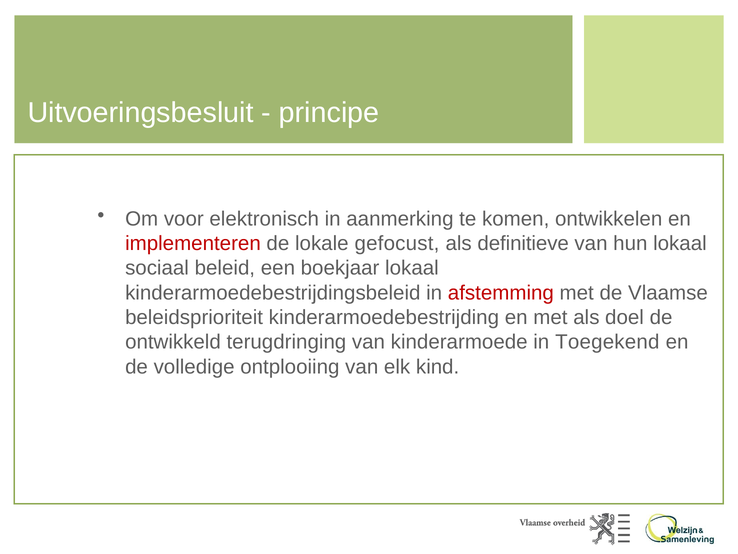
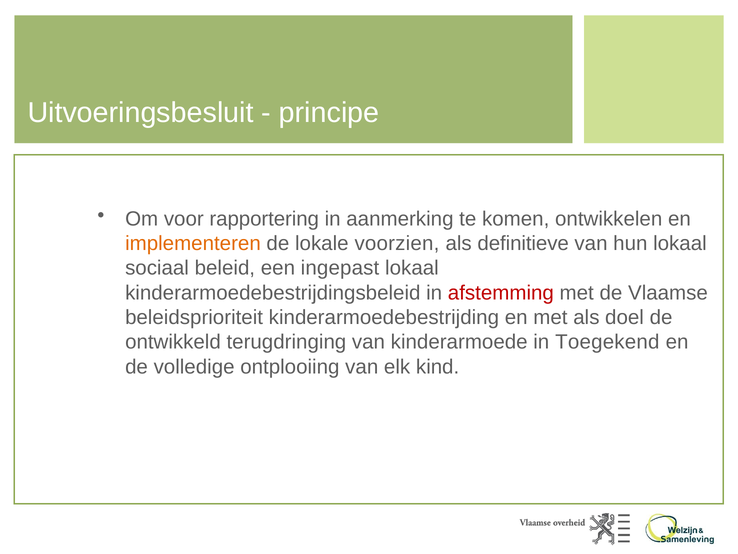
elektronisch: elektronisch -> rapportering (264, 219)
implementeren colour: red -> orange (193, 243)
gefocust: gefocust -> voorzien (397, 243)
boekjaar: boekjaar -> ingepast (340, 268)
